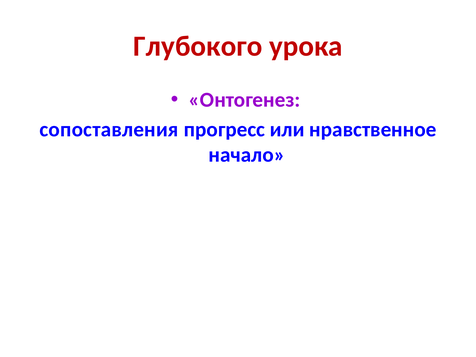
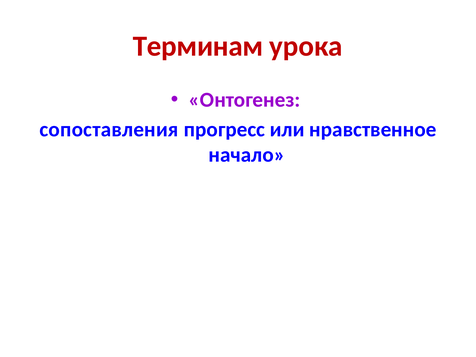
Глубокого: Глубокого -> Терминам (198, 46)
